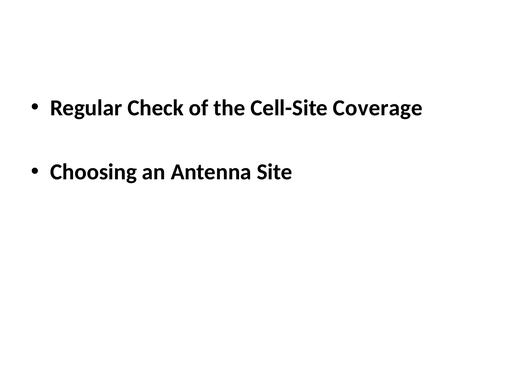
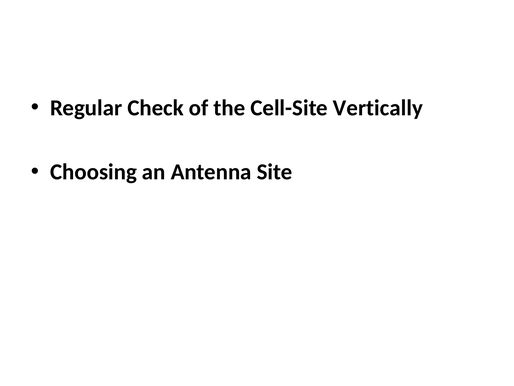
Coverage: Coverage -> Vertically (378, 108)
